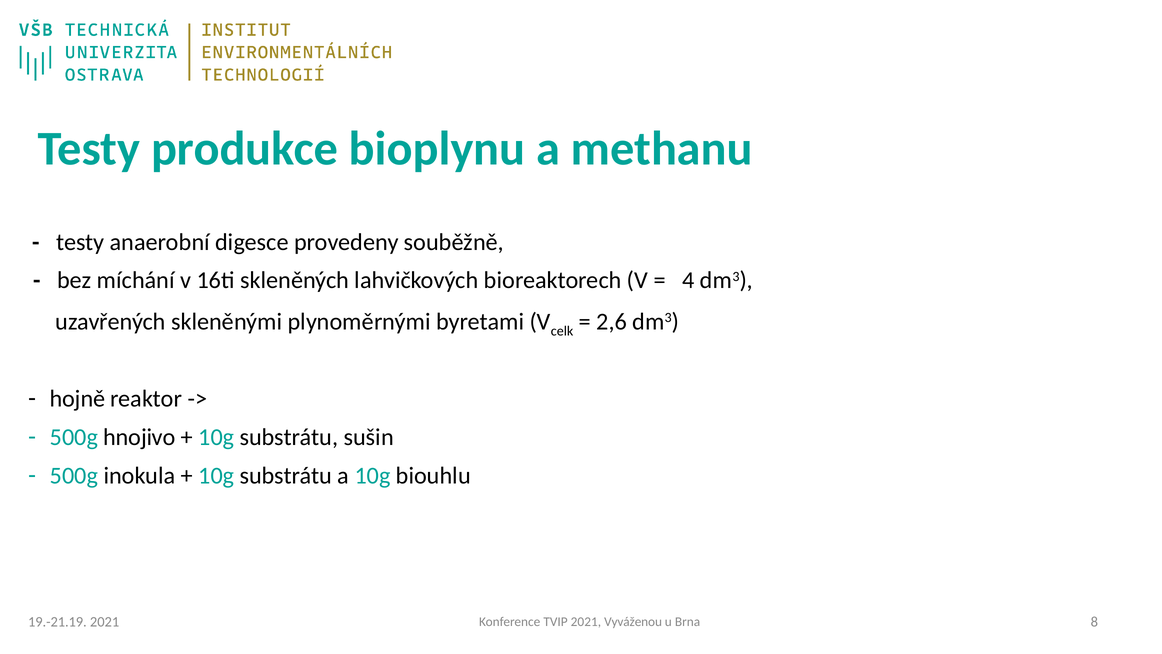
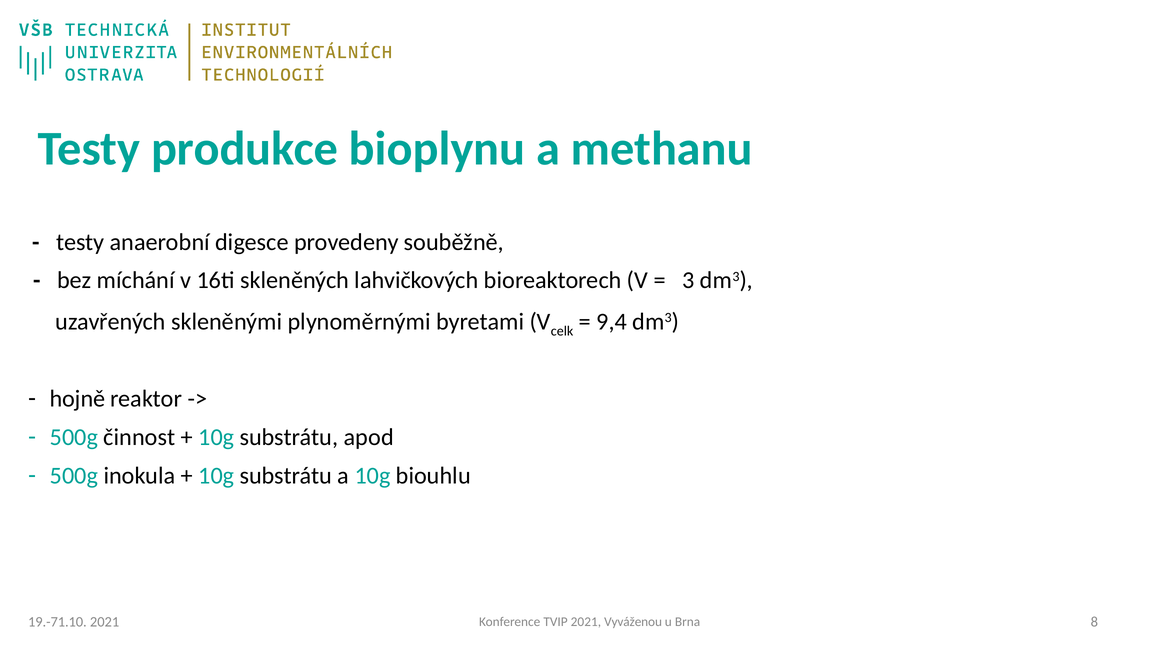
4: 4 -> 3 (688, 280)
2,6: 2,6 -> 9,4 (612, 321)
hnojivo: hnojivo -> činnost (139, 437)
sušin: sušin -> apod (369, 437)
19.-21.19: 19.-21.19 -> 19.-71.10 (57, 622)
